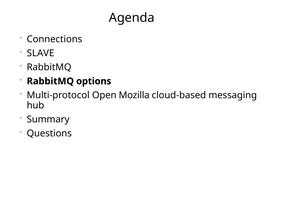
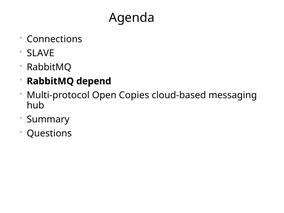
options: options -> depend (94, 81)
Mozilla: Mozilla -> Copies (134, 95)
